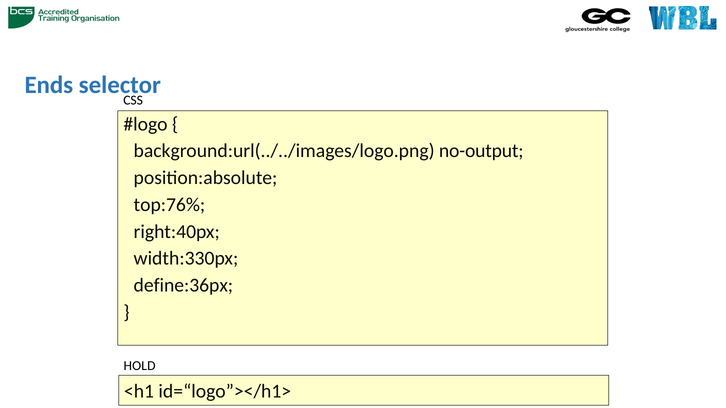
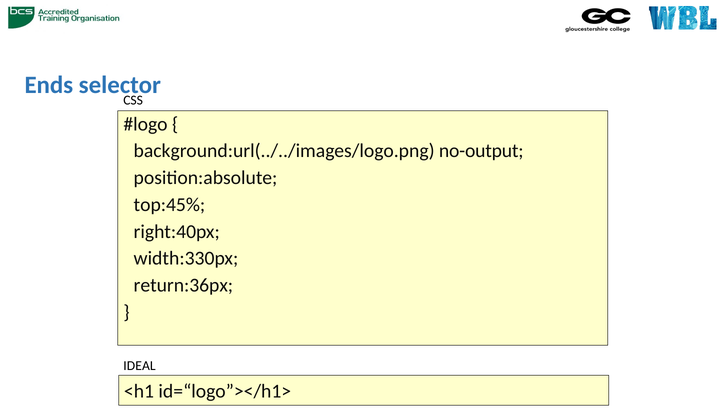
top:76%: top:76% -> top:45% (169, 205)
define:36px: define:36px -> return:36px (183, 286)
HOLD: HOLD -> IDEAL (140, 366)
